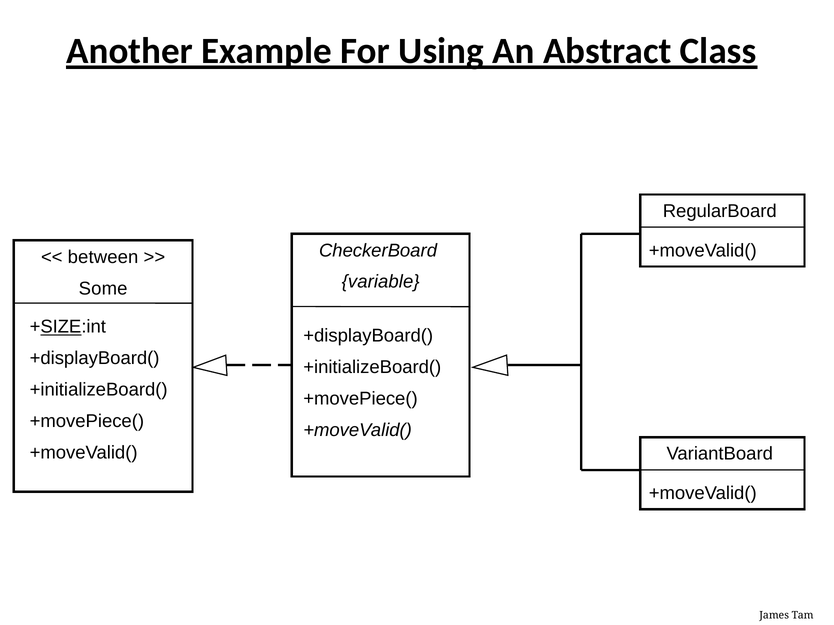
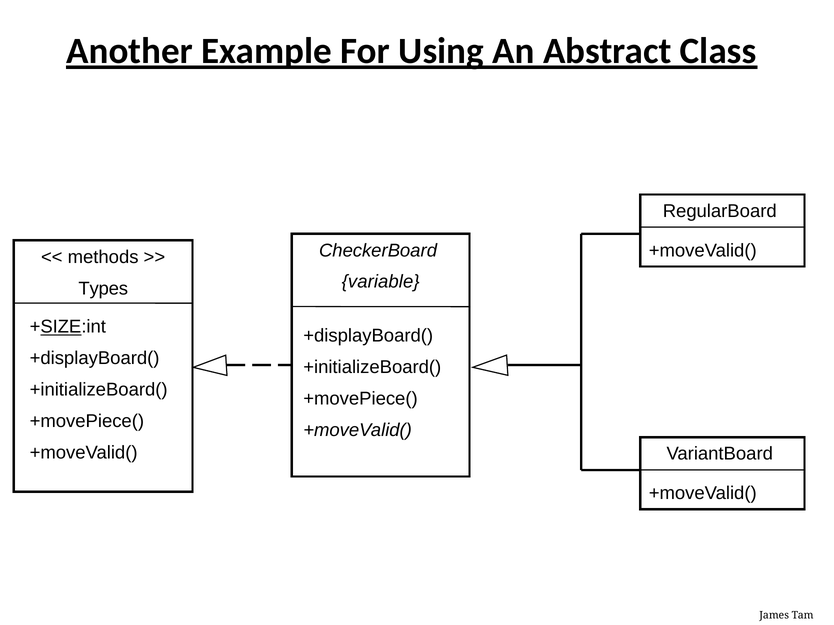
between: between -> methods (103, 257)
Some: Some -> Types (103, 289)
